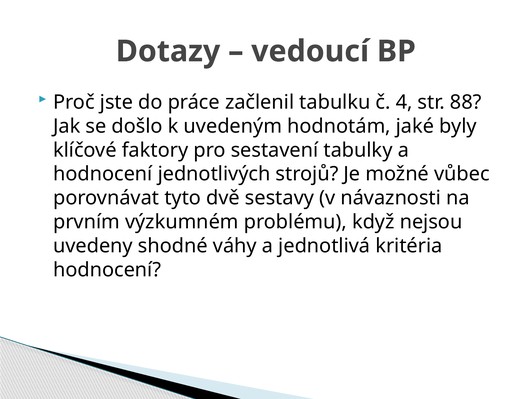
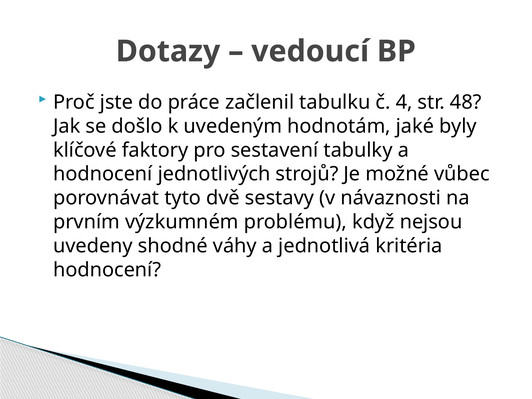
88: 88 -> 48 (466, 102)
